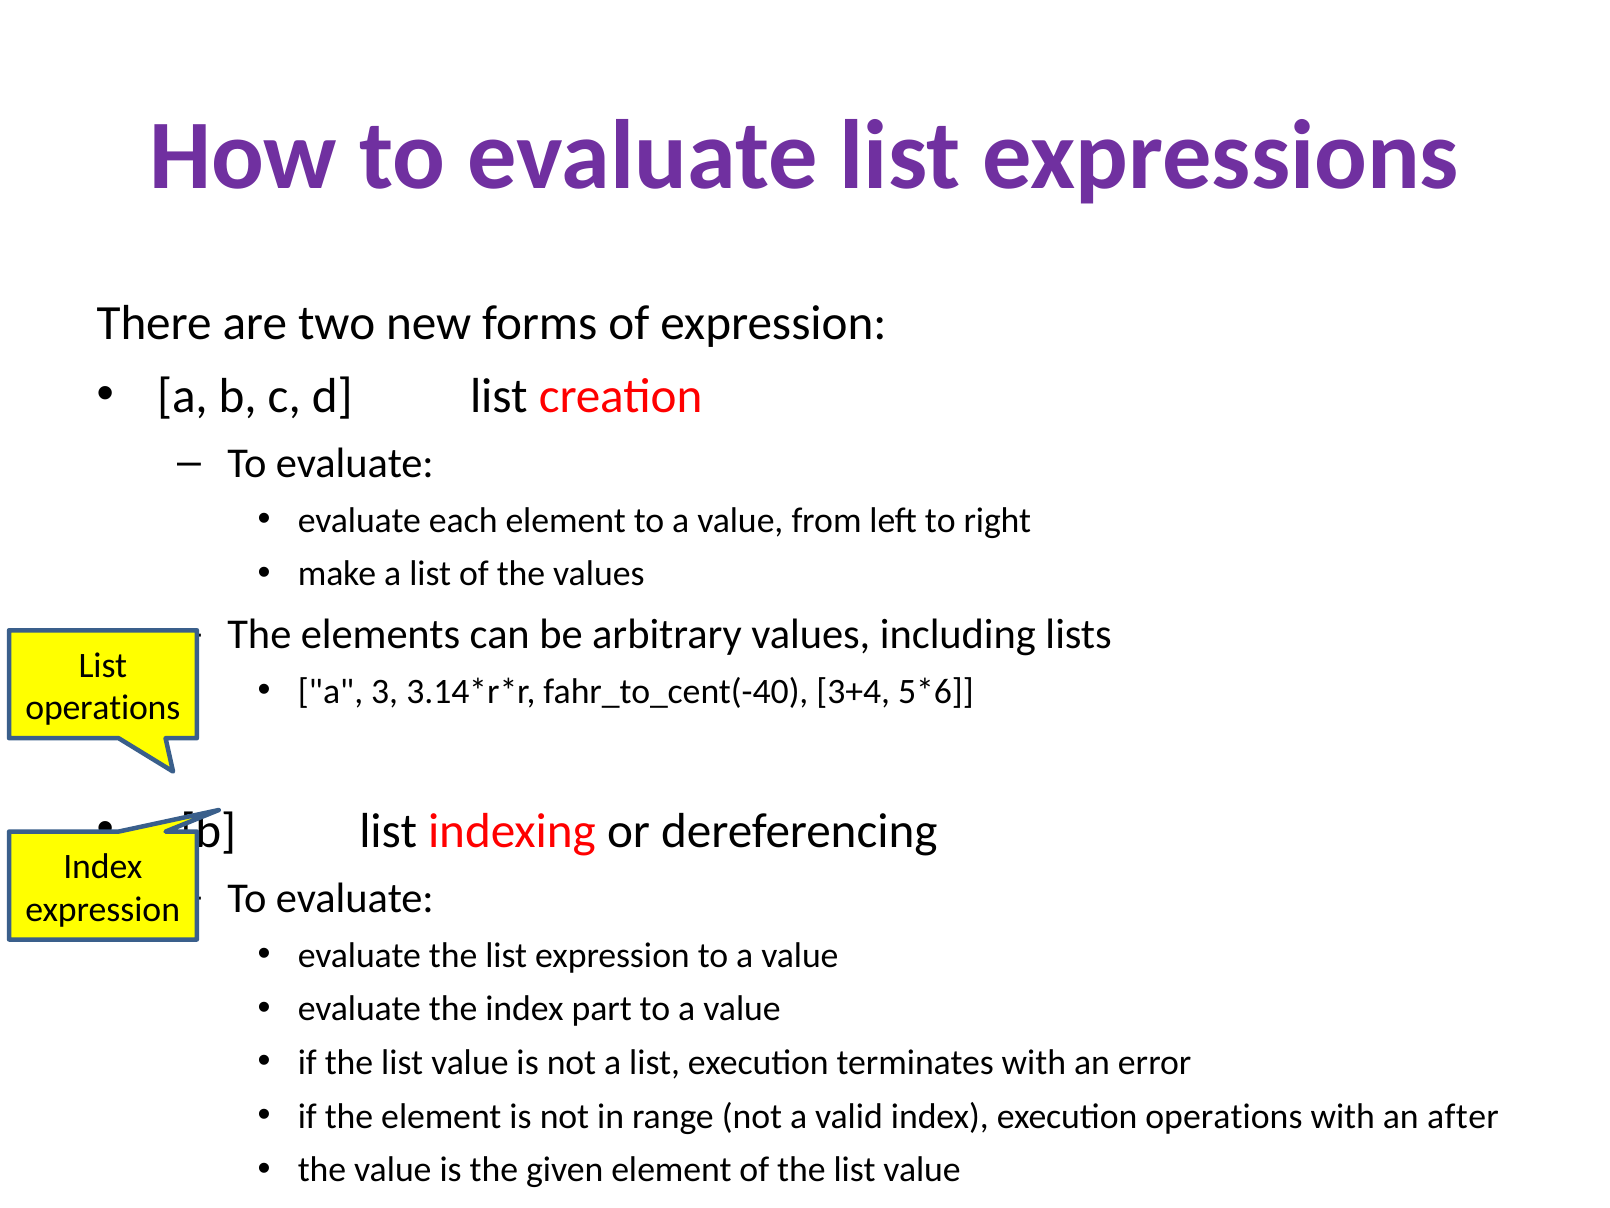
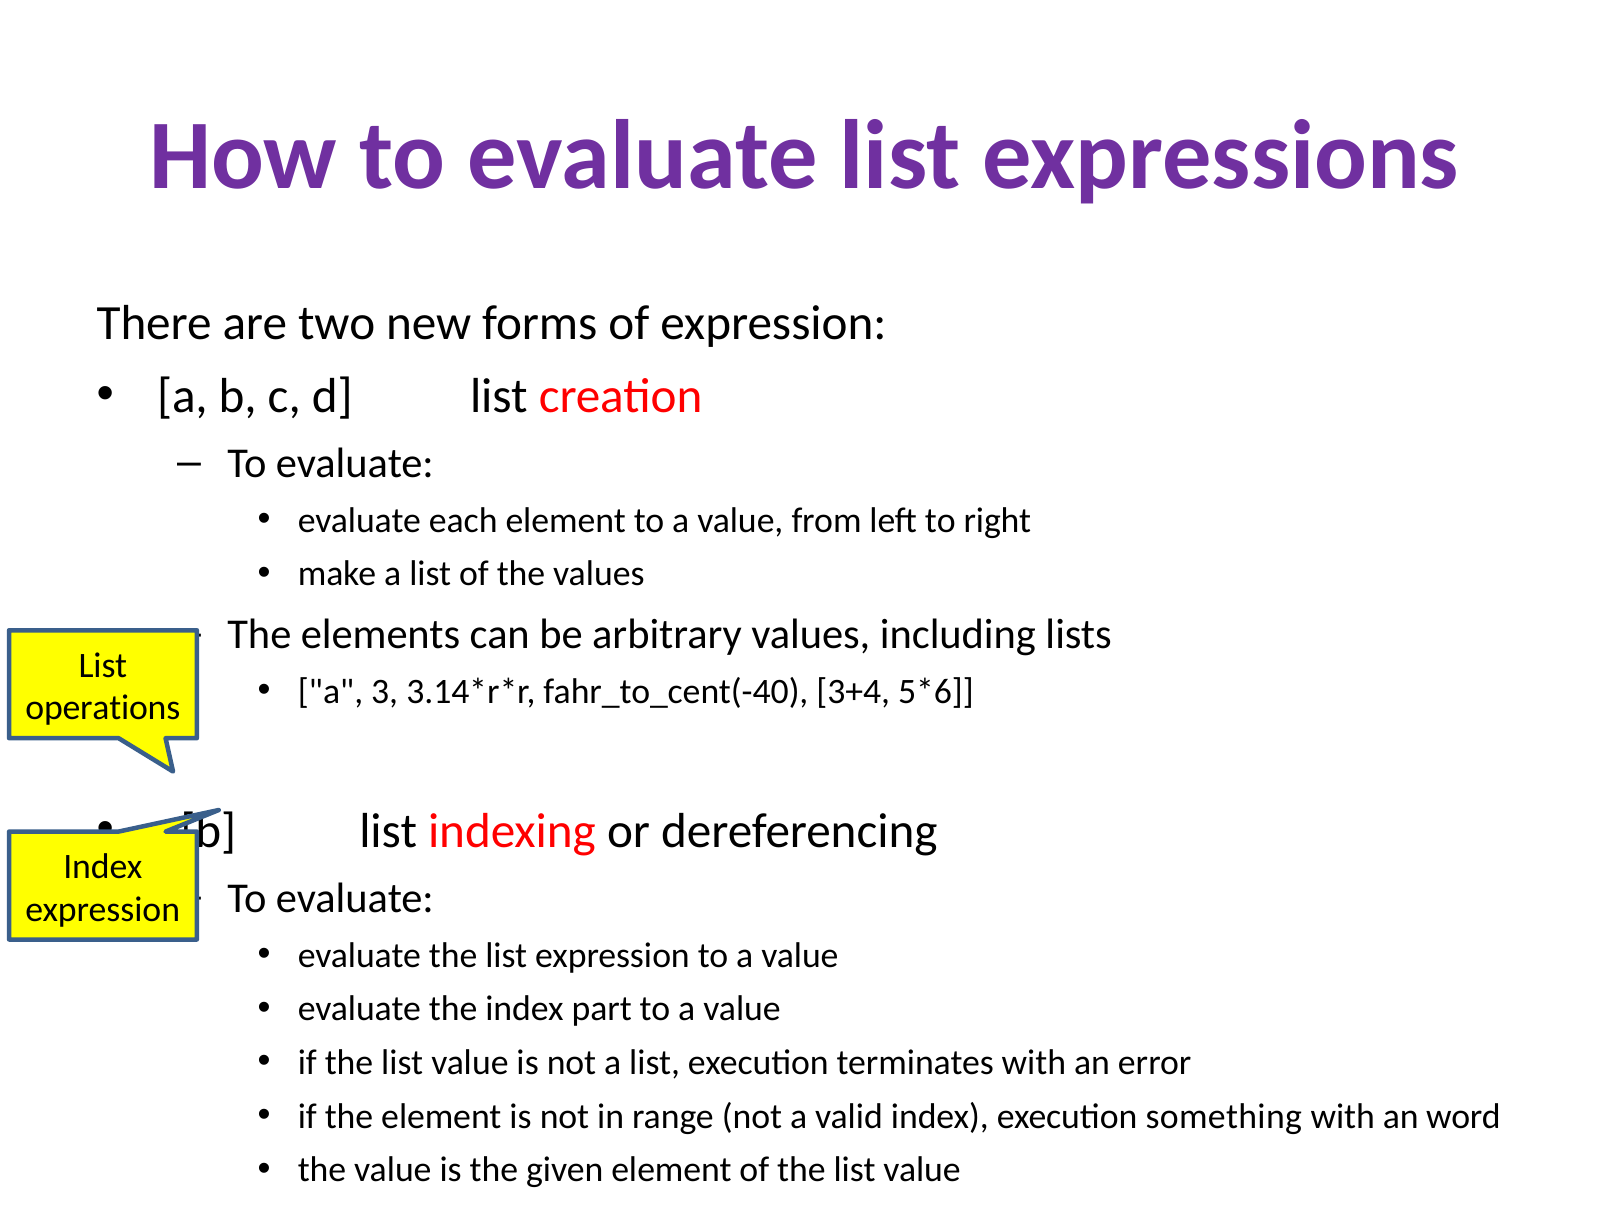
execution operations: operations -> something (1224, 1116)
after: after -> word (1463, 1116)
